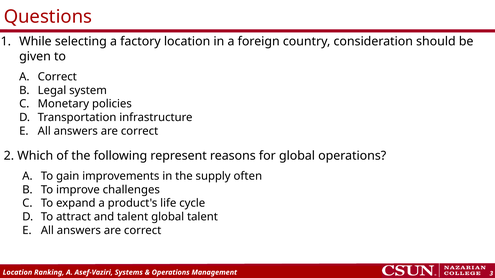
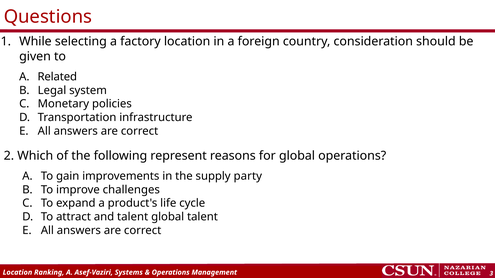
A Correct: Correct -> Related (57, 77)
often: often -> party (248, 176)
